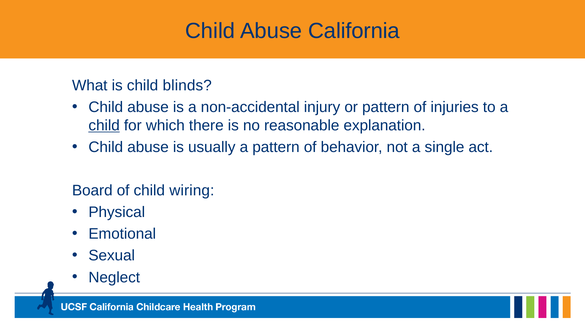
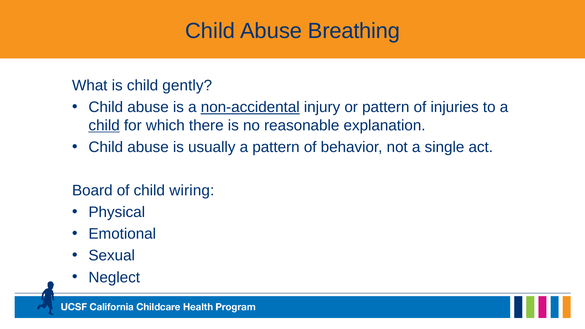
California: California -> Breathing (354, 31)
blinds: blinds -> gently (187, 86)
non-accidental underline: none -> present (250, 107)
